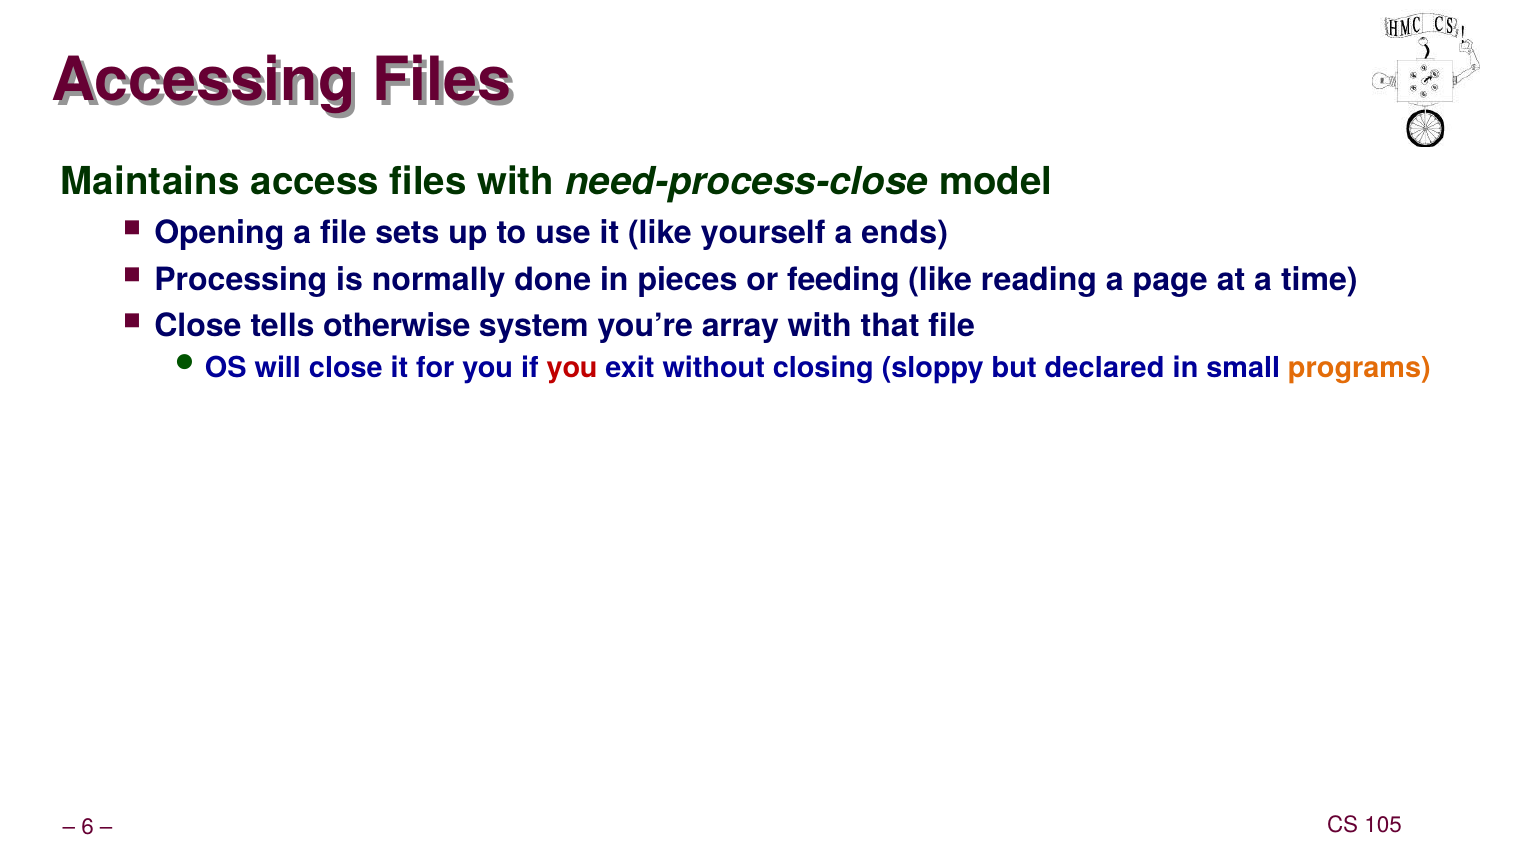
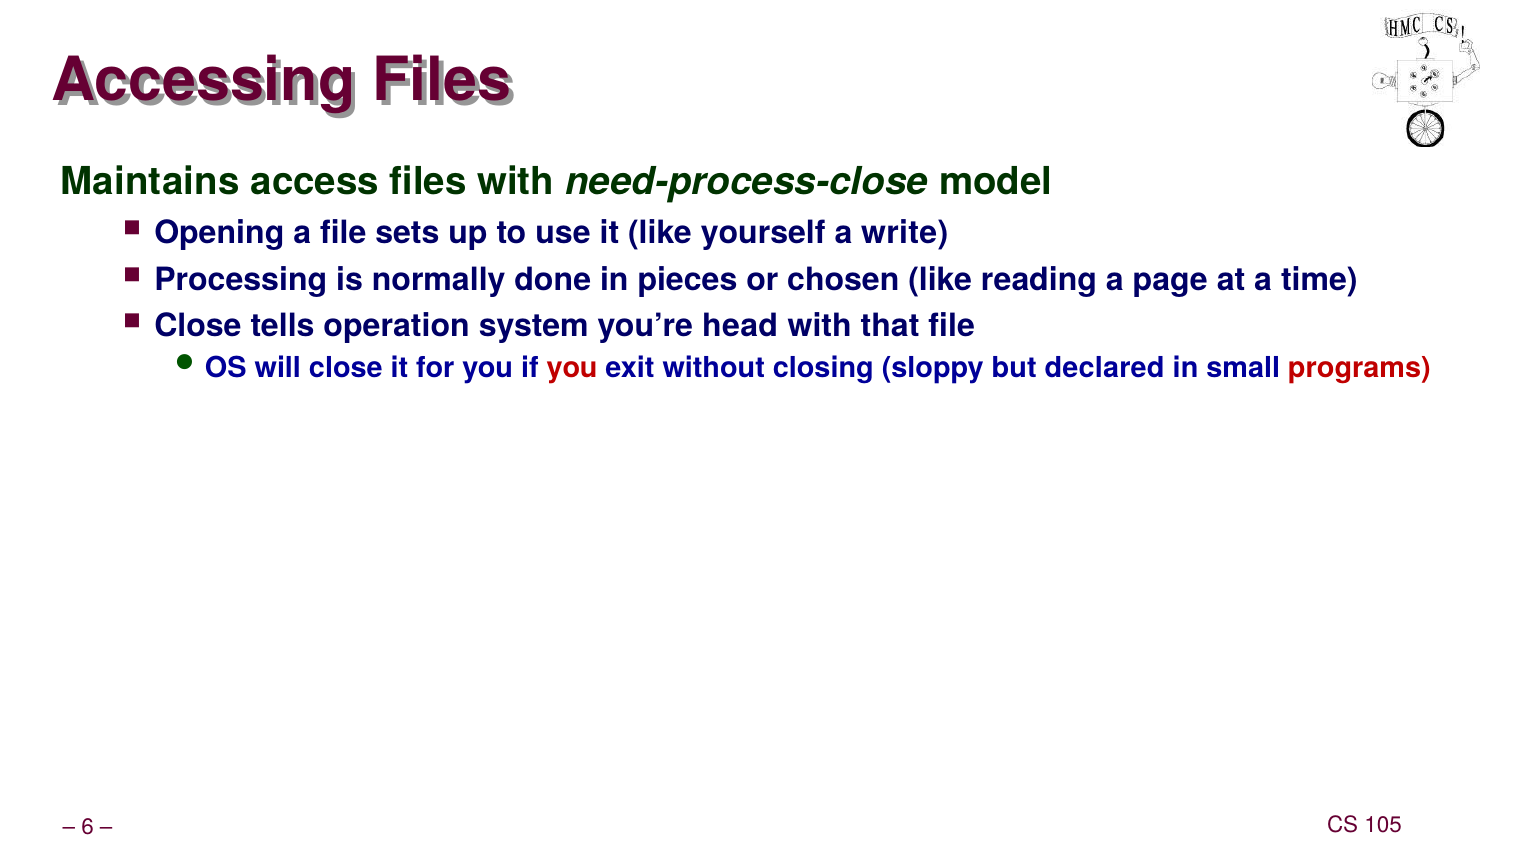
ends: ends -> write (905, 233)
feeding: feeding -> chosen (843, 280)
otherwise: otherwise -> operation (397, 326)
array: array -> head (740, 326)
programs colour: orange -> red (1359, 368)
